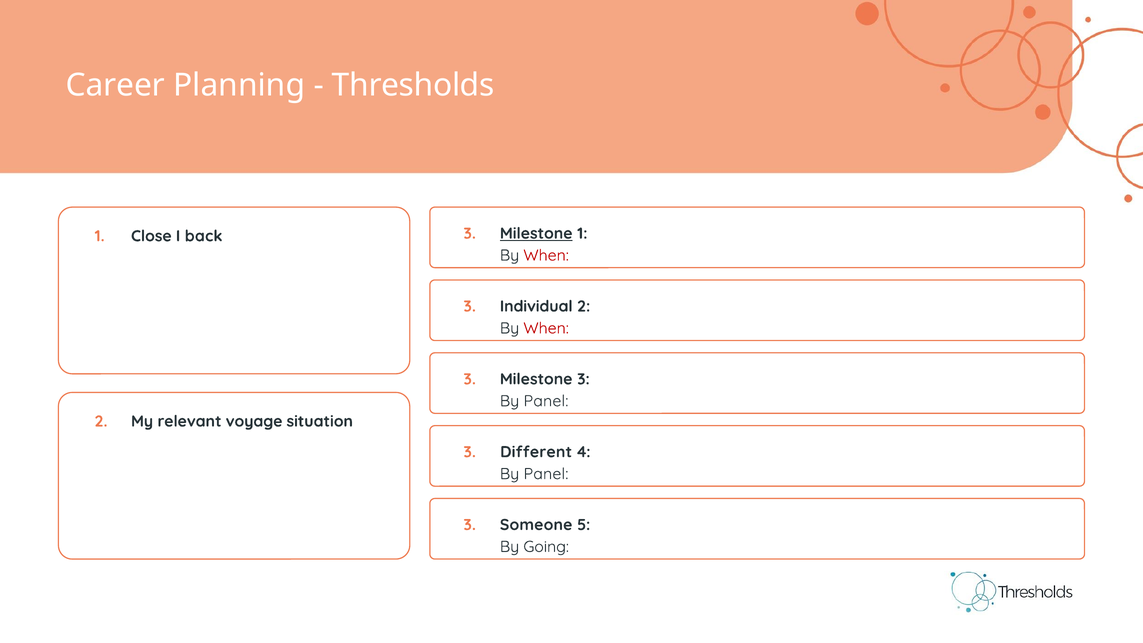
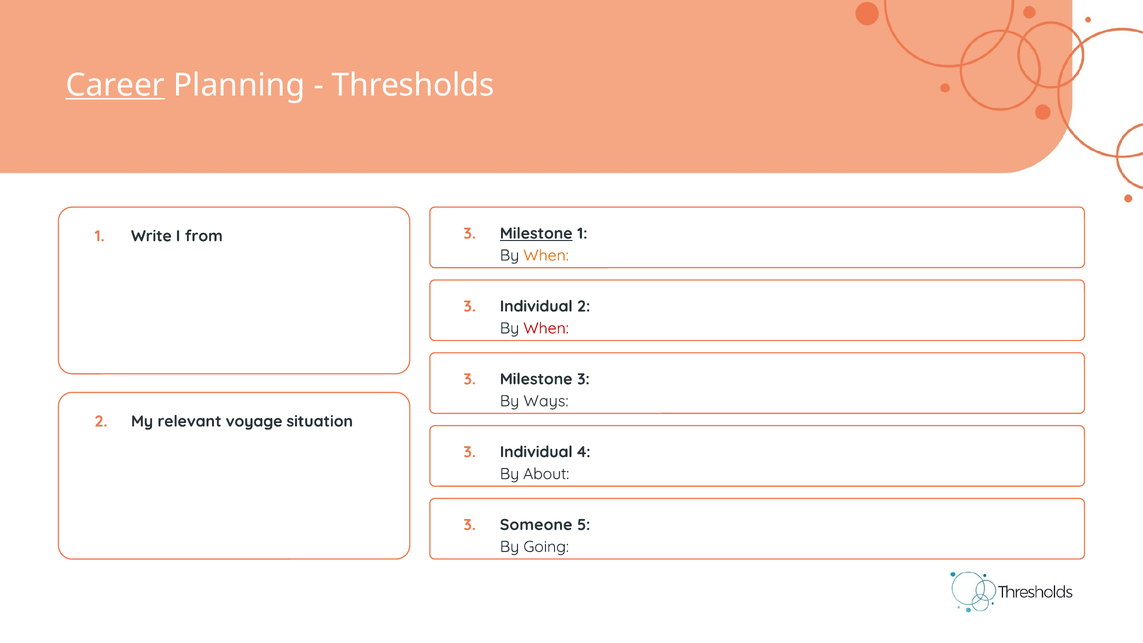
Career underline: none -> present (115, 85)
Close: Close -> Write (151, 236)
back: back -> from (204, 236)
When colour: red -> orange (546, 255)
Panel: Panel -> Ways (546, 401)
Different: Different -> Individual (536, 452)
Panel: Panel -> About (546, 474)
